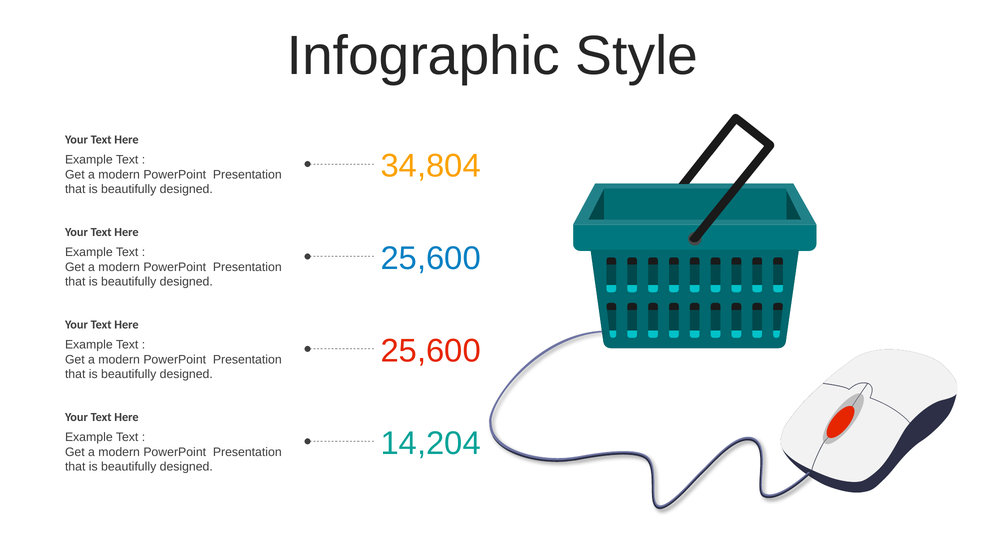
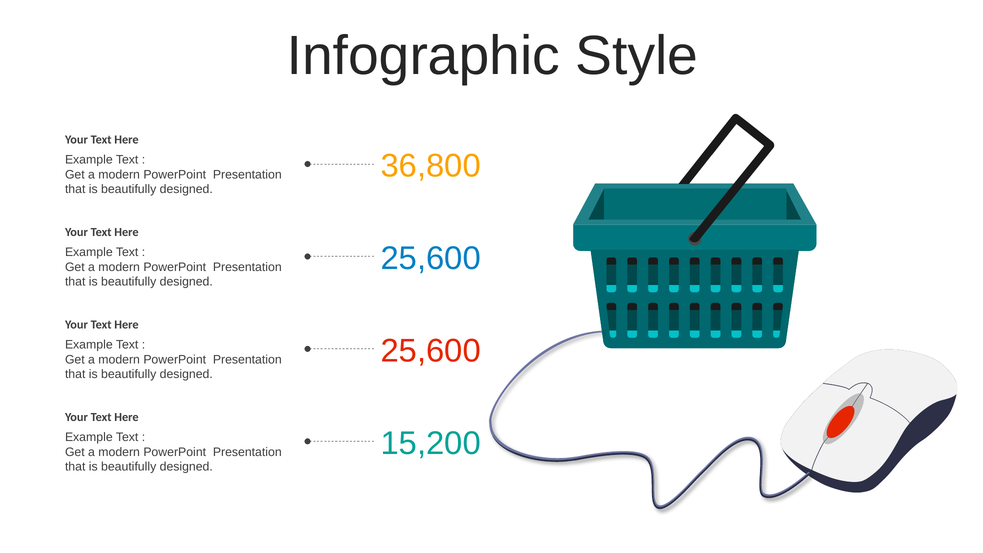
34,804: 34,804 -> 36,800 (431, 166)
14,204: 14,204 -> 15,200 (431, 443)
